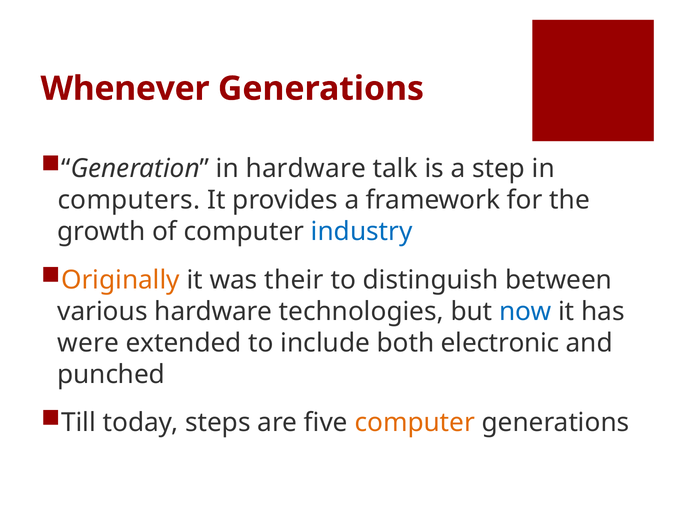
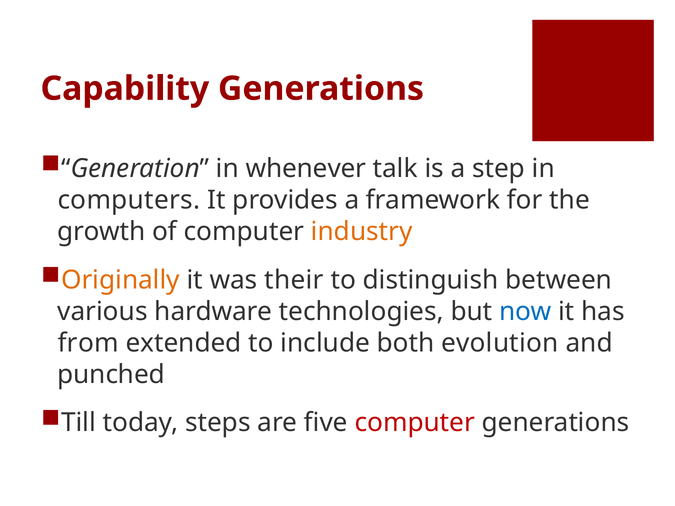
Whenever: Whenever -> Capability (125, 89)
in hardware: hardware -> whenever (306, 169)
industry colour: blue -> orange (362, 232)
were: were -> from (88, 343)
electronic: electronic -> evolution (500, 343)
computer colour: orange -> red (415, 423)
